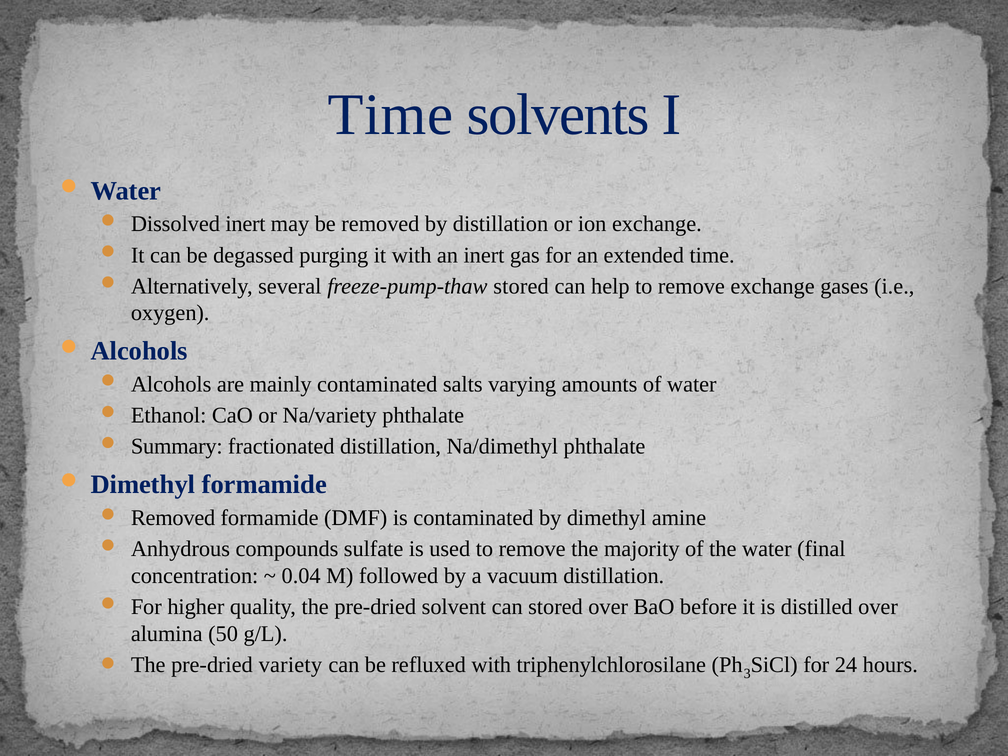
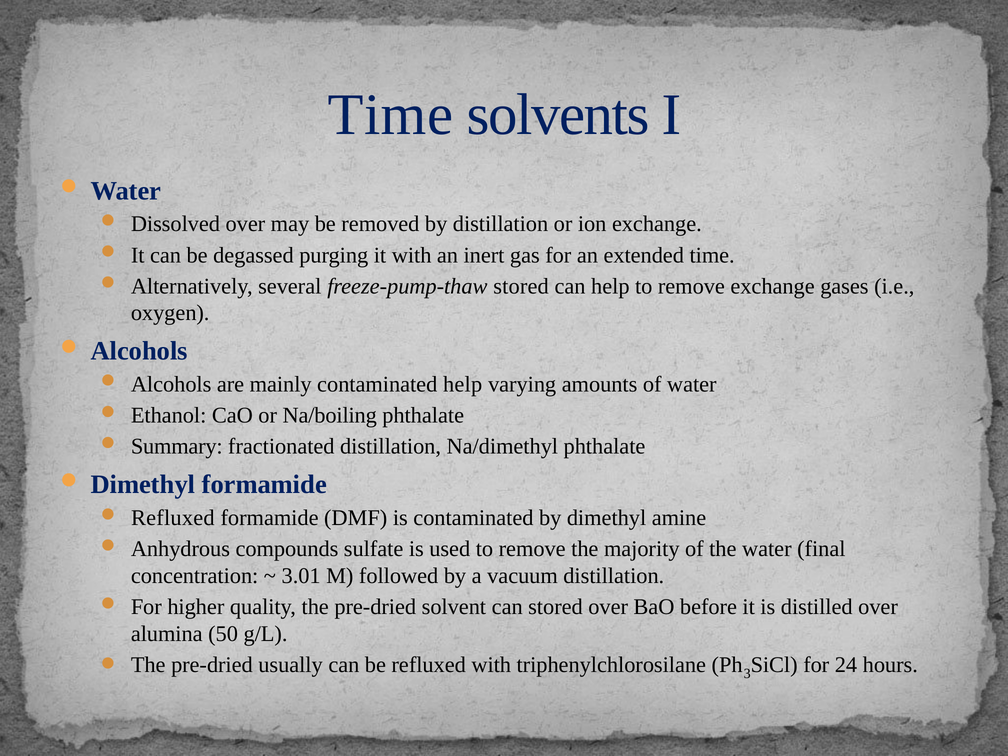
Dissolved inert: inert -> over (245, 224)
contaminated salts: salts -> help (463, 384)
Na/variety: Na/variety -> Na/boiling (330, 416)
Removed: Removed -> Refluxed (173, 518)
0.04: 0.04 -> 3.01 (301, 576)
variety: variety -> usually (291, 665)
